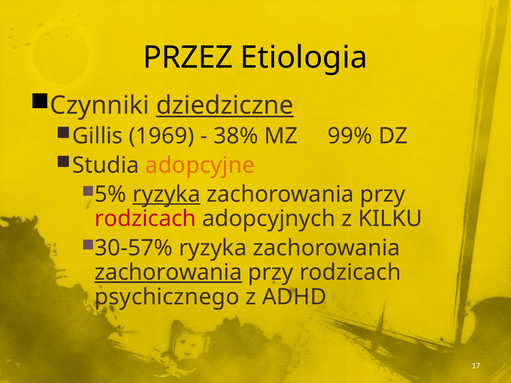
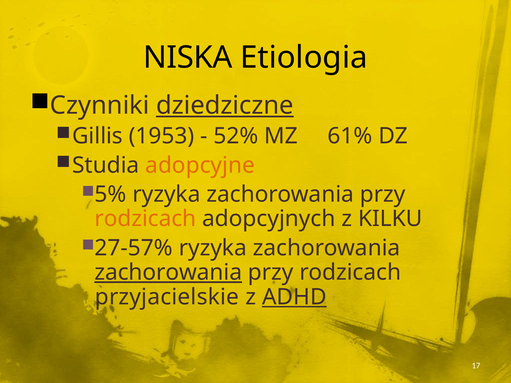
PRZEZ: PRZEZ -> NISKA (188, 58)
1969: 1969 -> 1953 (162, 136)
38%: 38% -> 52% (236, 136)
99%: 99% -> 61% (350, 136)
ryzyka underline: present -> none (166, 194)
rodzicach colour: red -> orange (145, 219)
30-57%: 30-57% -> 27-57% (134, 248)
psychicznego: psychicznego -> przyjacielskie (167, 297)
ADHD underline: none -> present (294, 297)
